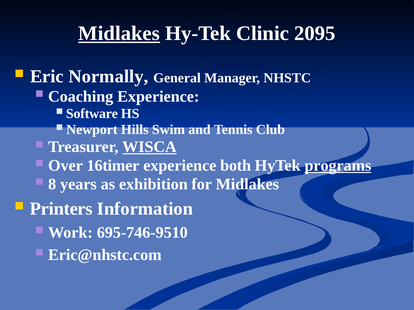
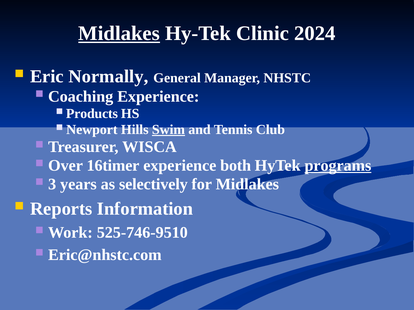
2095: 2095 -> 2024 (315, 34)
Software: Software -> Products (92, 114)
Swim underline: none -> present (168, 130)
WISCA underline: present -> none (149, 147)
8: 8 -> 3 (52, 185)
exhibition: exhibition -> selectively (153, 185)
Printers: Printers -> Reports (61, 209)
695-746-9510: 695-746-9510 -> 525-746-9510 (142, 233)
